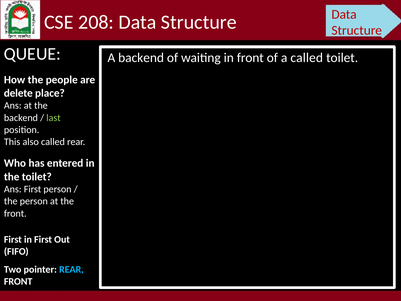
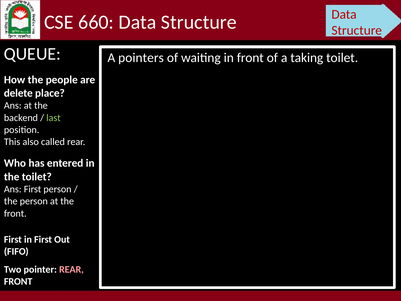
208: 208 -> 660 (96, 22)
A backend: backend -> pointers (141, 58)
a called: called -> taking (307, 58)
REAR colour: light blue -> pink (71, 269)
